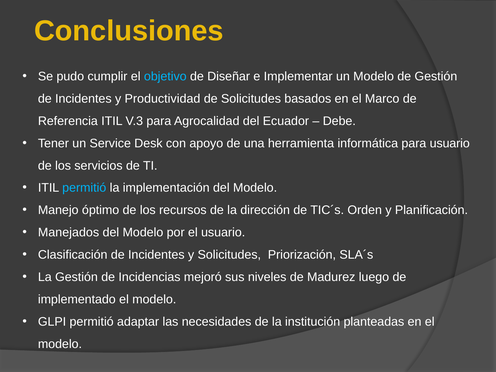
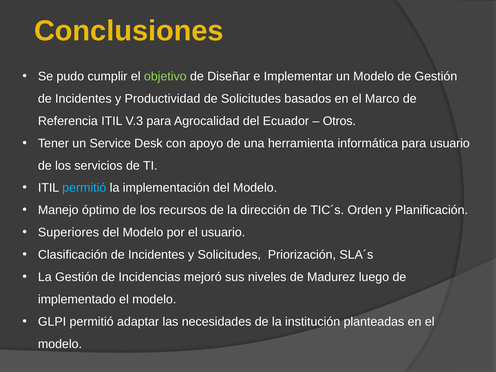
objetivo colour: light blue -> light green (165, 76)
Debe: Debe -> Otros (339, 121)
Manejados: Manejados -> Superiores (69, 233)
